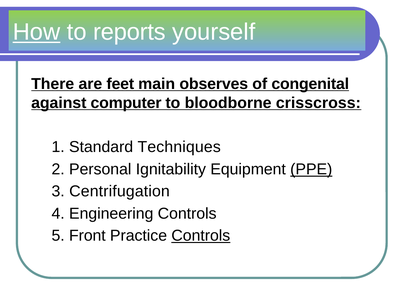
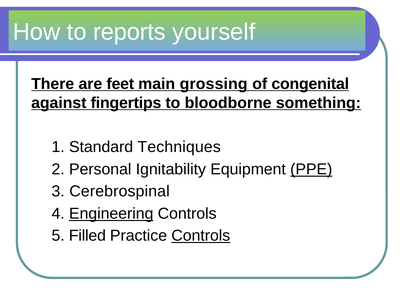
How underline: present -> none (36, 32)
observes: observes -> grossing (214, 84)
computer: computer -> fingertips (126, 103)
crisscross: crisscross -> something (318, 103)
Centrifugation: Centrifugation -> Cerebrospinal (120, 192)
Engineering underline: none -> present (111, 214)
Front: Front -> Filled (87, 236)
